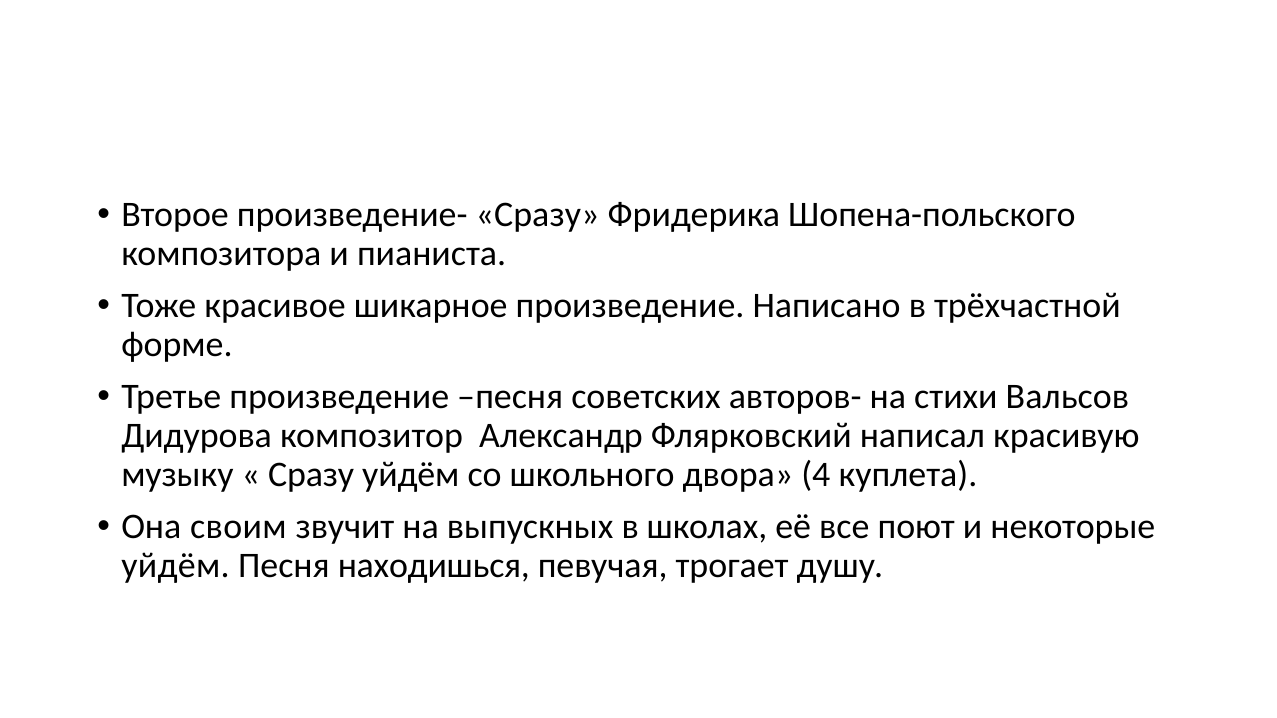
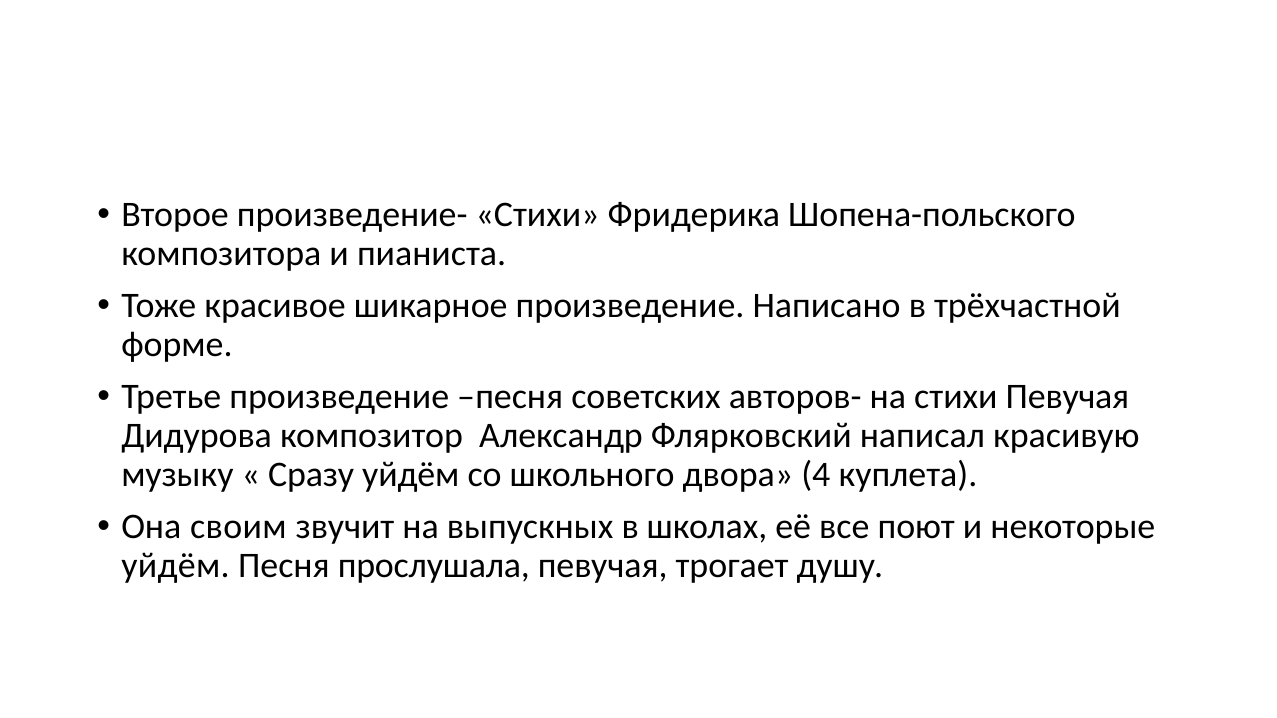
произведение- Сразу: Сразу -> Стихи (538, 215)
стихи Вальсов: Вальсов -> Певучая (1067, 397)
находишься: находишься -> прослушала (434, 566)
